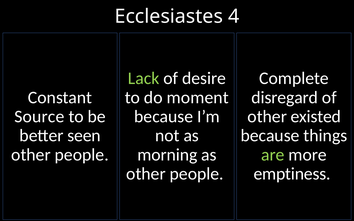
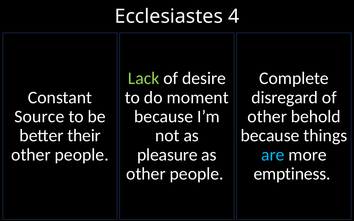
existed: existed -> behold (316, 117)
seen: seen -> their (84, 136)
are colour: light green -> light blue (273, 155)
morning: morning -> pleasure (167, 155)
